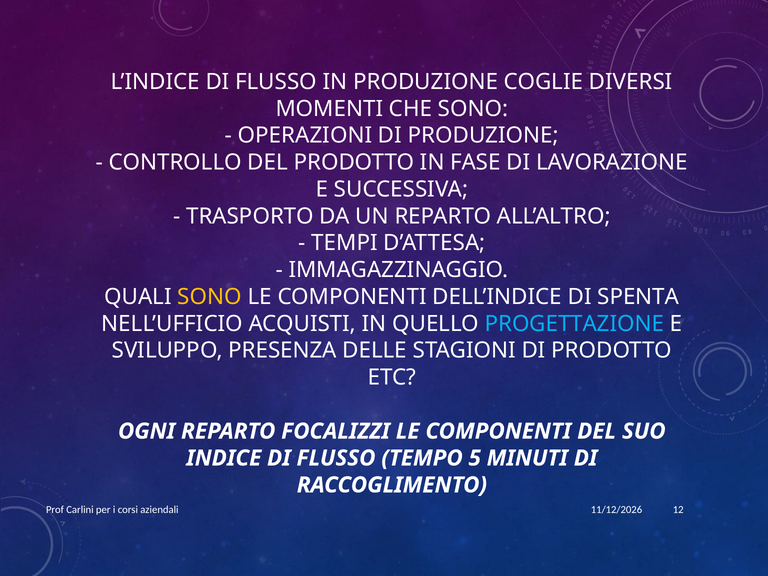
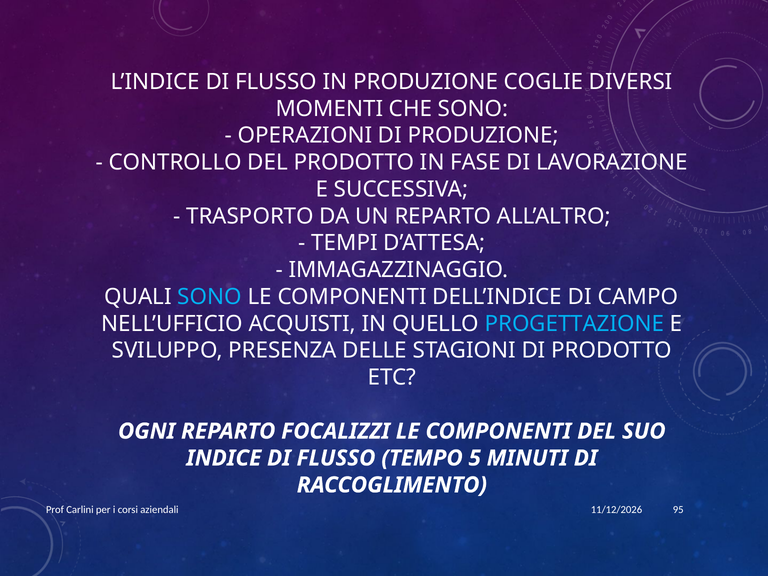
SONO colour: yellow -> light blue (210, 297)
SPENTA: SPENTA -> CAMPO (638, 297)
12: 12 -> 95 (678, 510)
